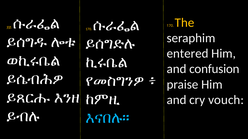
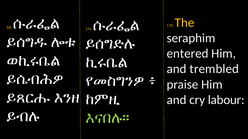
confusion: confusion -> trembled (214, 69)
vouch: vouch -> labour (226, 100)
እናበሉ። colour: light blue -> light green (107, 118)
